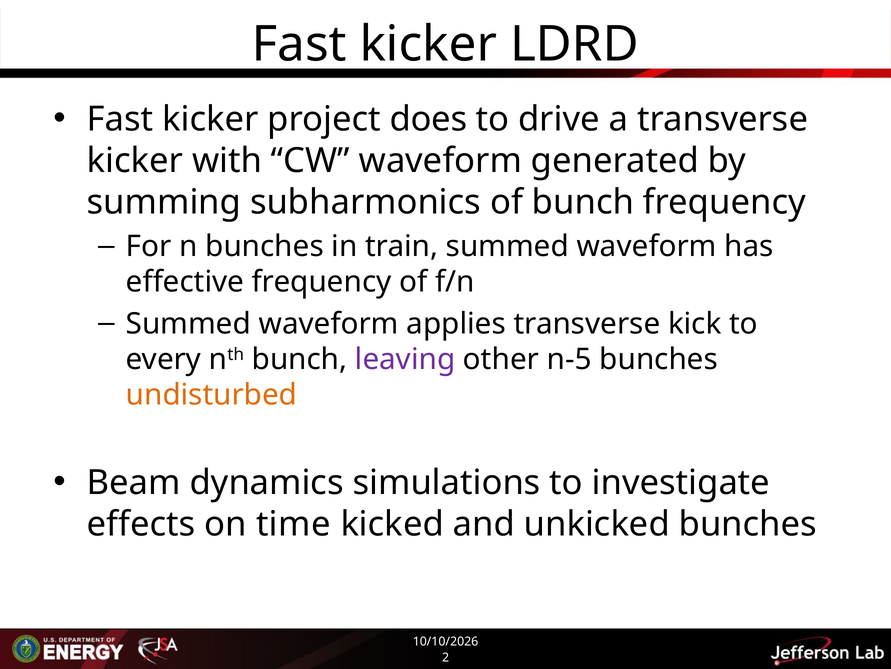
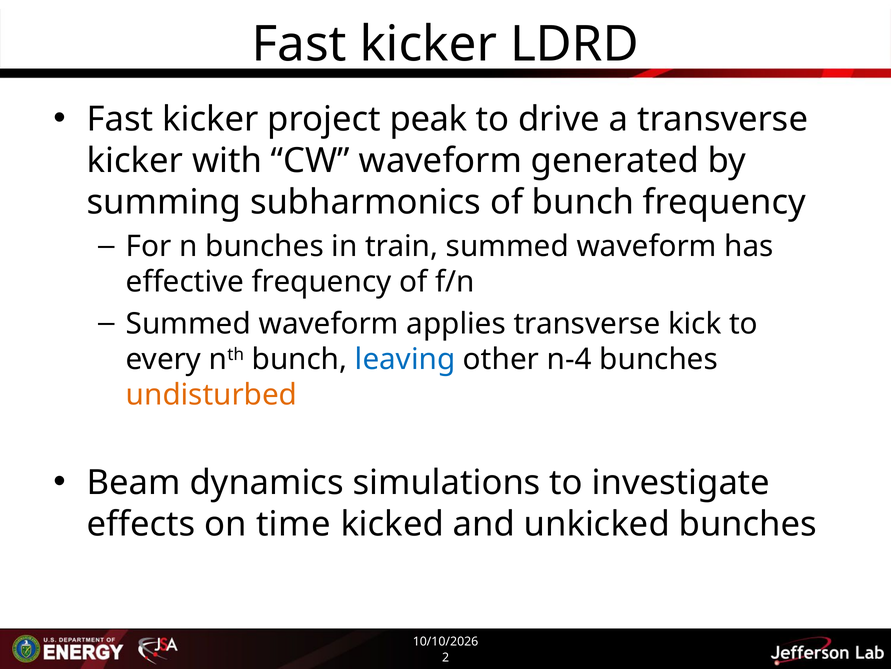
does: does -> peak (428, 119)
leaving colour: purple -> blue (405, 359)
n-5: n-5 -> n-4 (569, 359)
